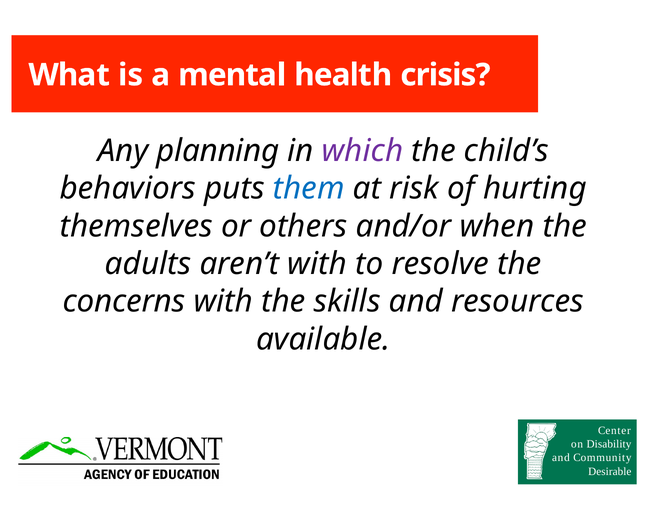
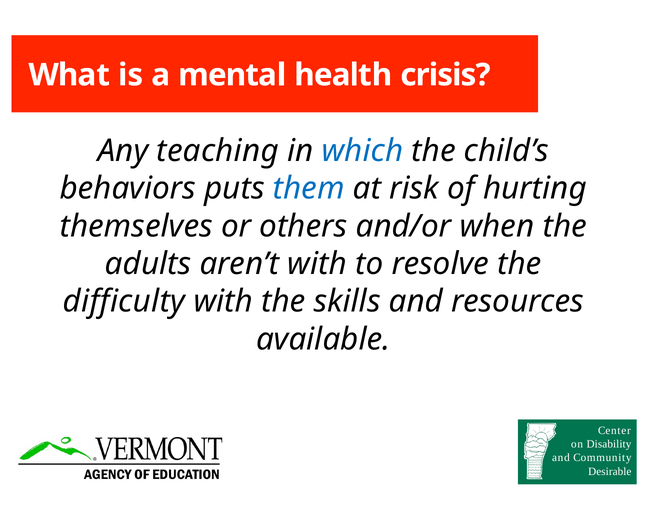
planning: planning -> teaching (218, 151)
which colour: purple -> blue (362, 151)
concerns: concerns -> difficulty (124, 302)
